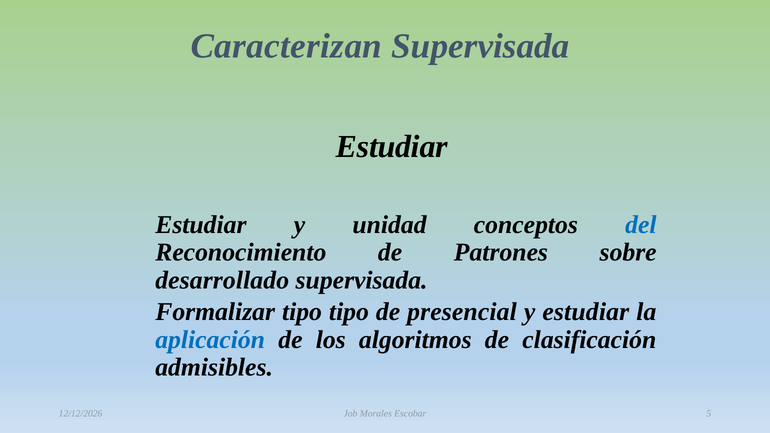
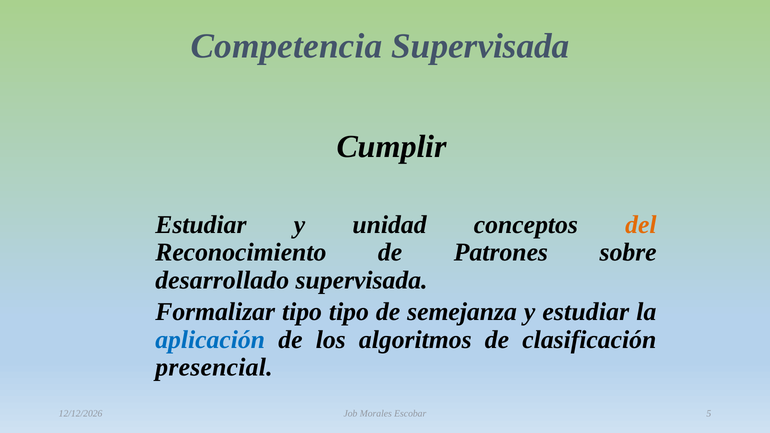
Caracterizan: Caracterizan -> Competencia (286, 46)
Estudiar: Estudiar -> Cumplir (392, 147)
del colour: blue -> orange (641, 225)
presencial: presencial -> semejanza (462, 312)
admisibles: admisibles -> presencial (214, 367)
